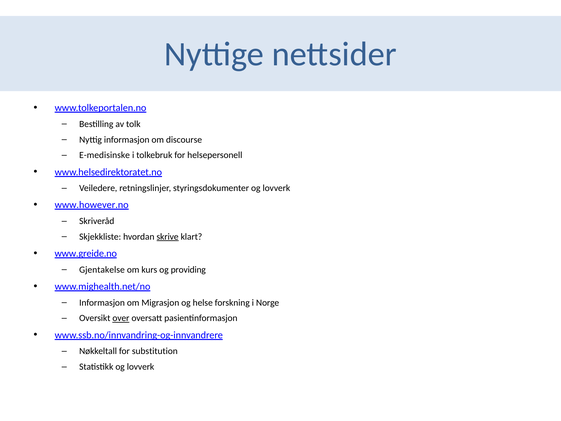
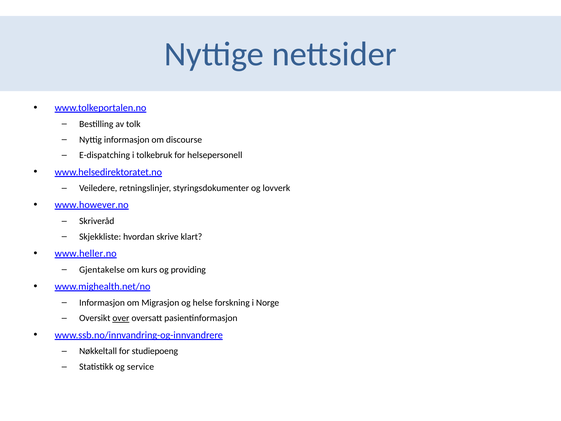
E-medisinske: E-medisinske -> E-dispatching (105, 155)
skrive underline: present -> none (168, 237)
www.greide.no: www.greide.no -> www.heller.no (86, 253)
substitution: substitution -> studiepoeng (155, 351)
Statistikk og lovverk: lovverk -> service (140, 367)
